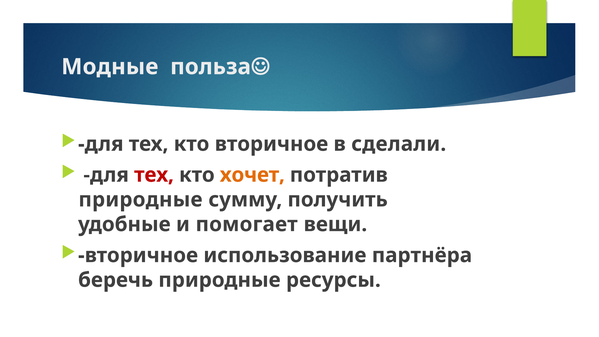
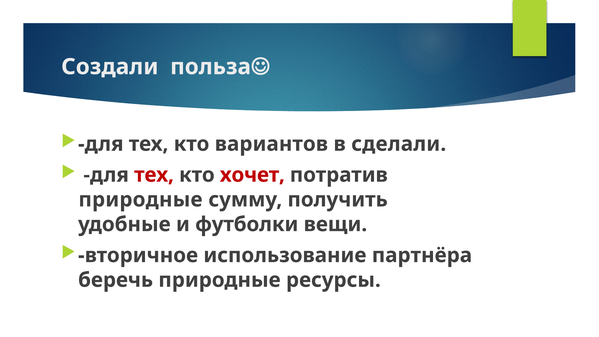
Модные: Модные -> Создали (110, 67)
кто вторичное: вторичное -> вариантов (271, 144)
хочет colour: orange -> red (252, 175)
помогает: помогает -> футболки (247, 224)
